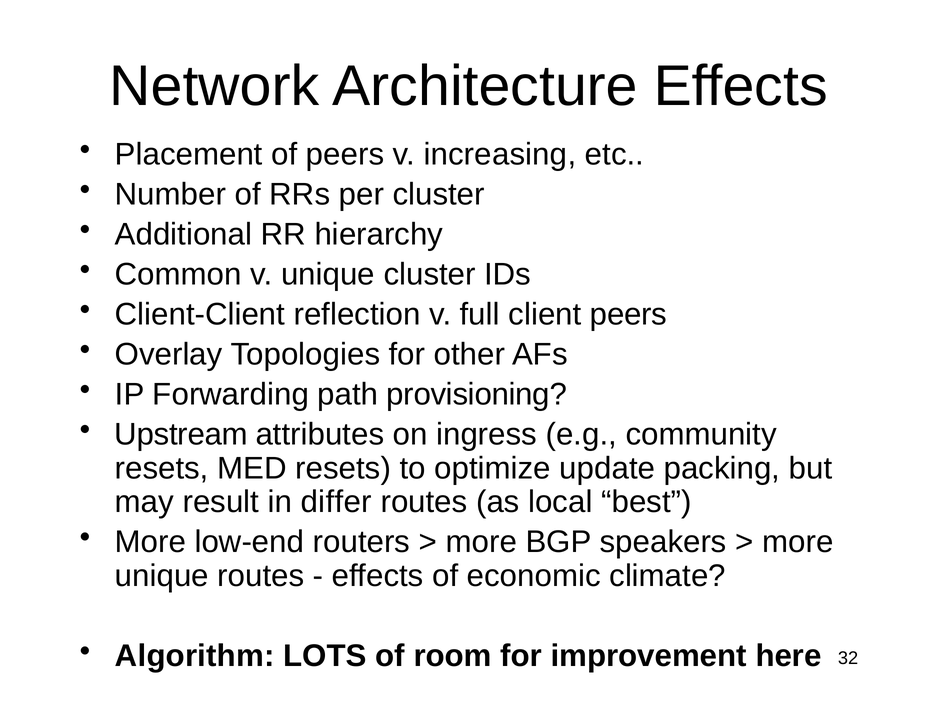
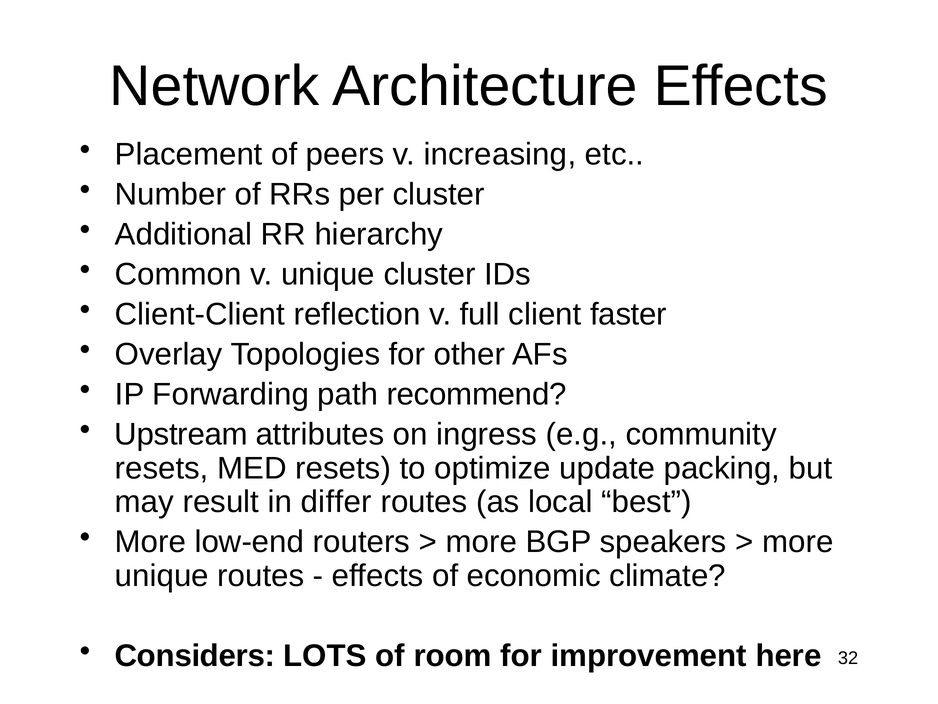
client peers: peers -> faster (628, 314)
provisioning: provisioning -> recommend (477, 394)
Algorithm: Algorithm -> Considers (195, 655)
